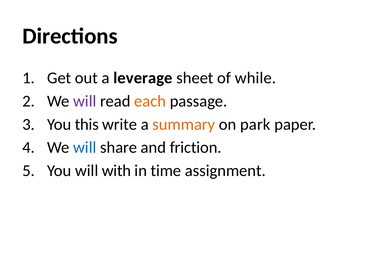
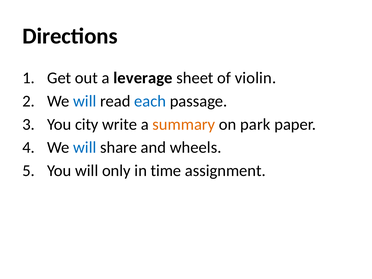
while: while -> violin (256, 78)
will colour: purple -> blue (85, 101)
each colour: orange -> blue (150, 101)
this: this -> city (87, 124)
friction: friction -> wheels (196, 148)
with: with -> only (116, 171)
